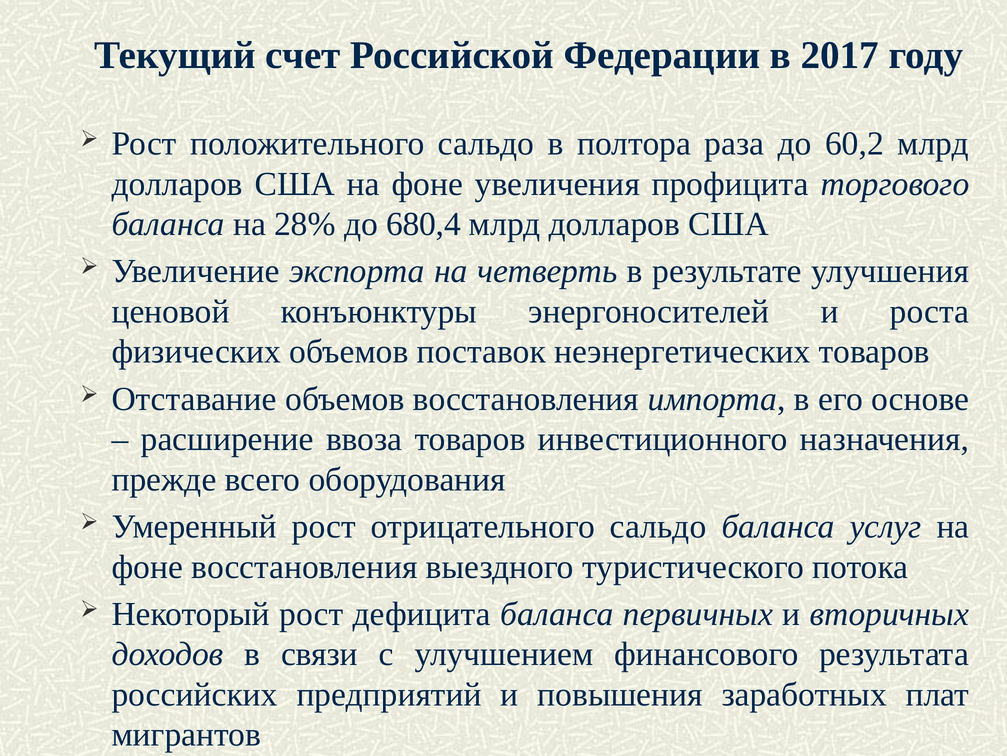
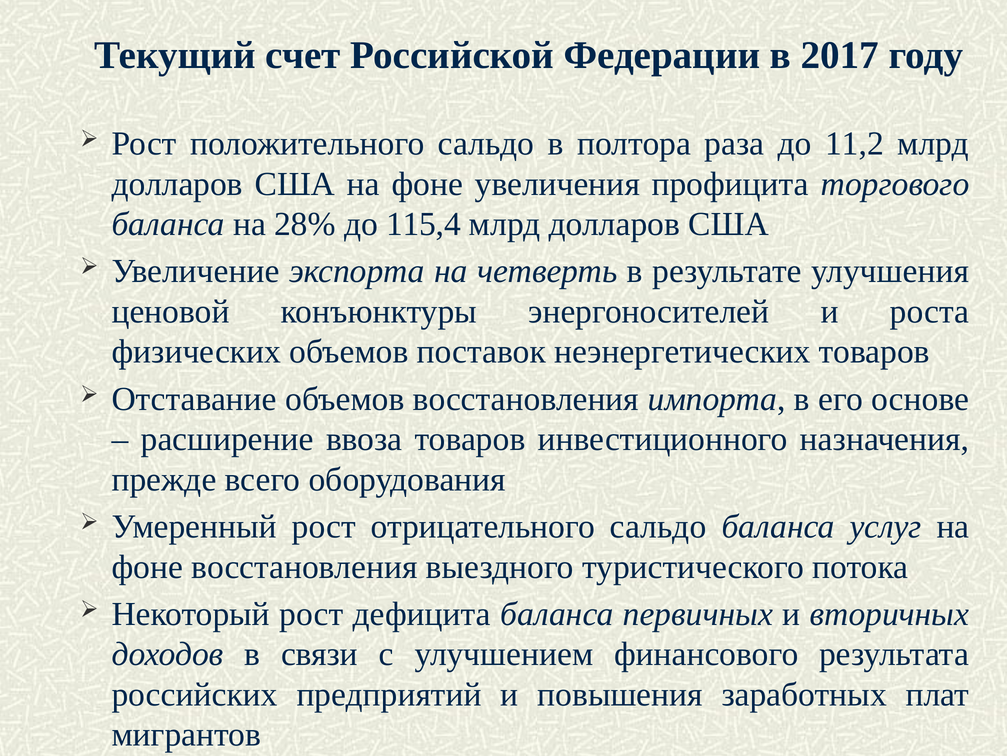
60,2: 60,2 -> 11,2 (854, 143)
680,4: 680,4 -> 115,4 (424, 224)
